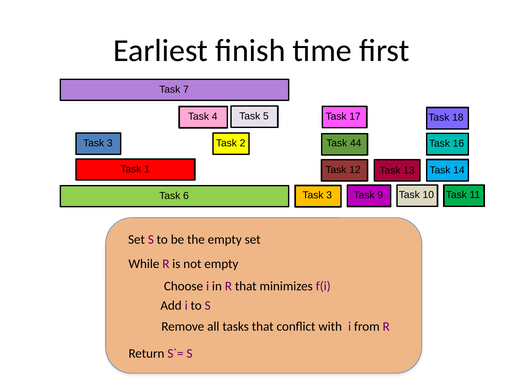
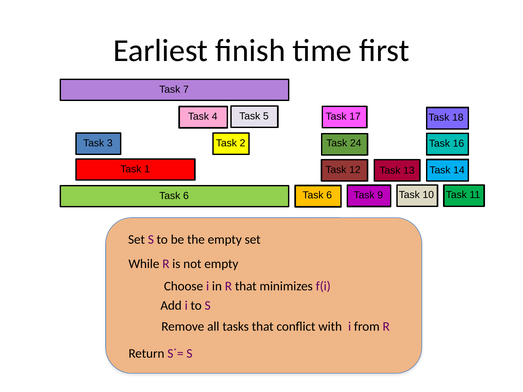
44: 44 -> 24 (356, 143)
3: 3 -> 6 (329, 195)
